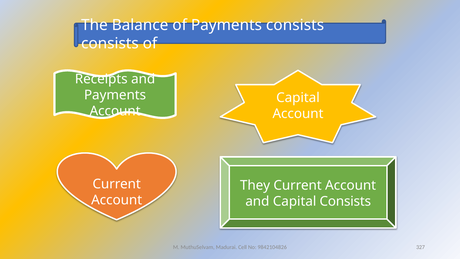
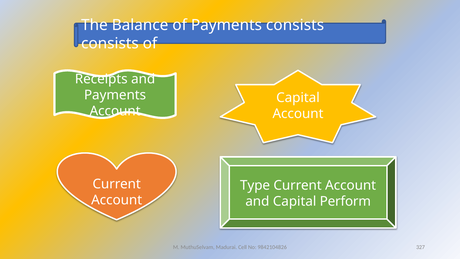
They: They -> Type (255, 185)
Capital Consists: Consists -> Perform (345, 201)
